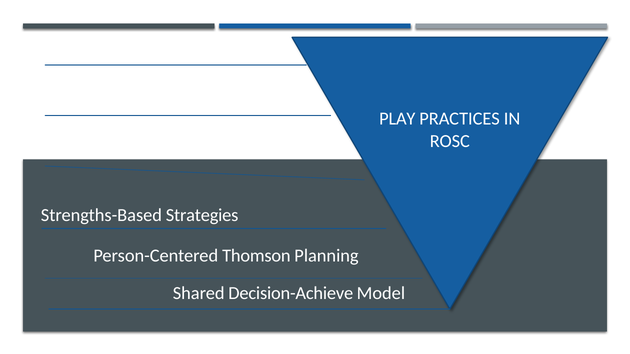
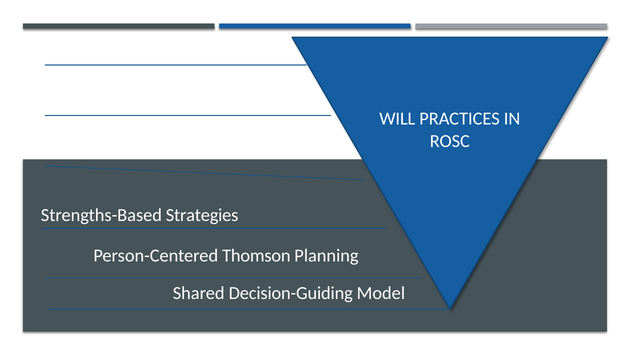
PLAY: PLAY -> WILL (397, 119)
Decision-Achieve: Decision-Achieve -> Decision-Guiding (291, 293)
